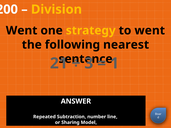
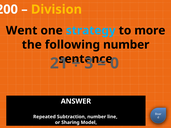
strategy colour: yellow -> light blue (91, 31)
to went: went -> more (150, 31)
following nearest: nearest -> number (126, 45)
1: 1 -> 0 (115, 63)
